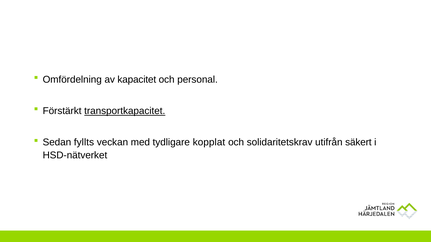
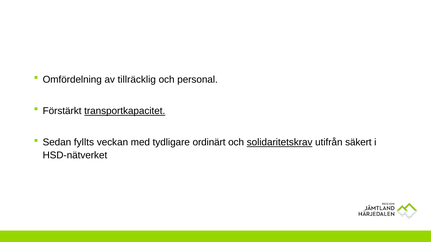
kapacitet: kapacitet -> tillräcklig (137, 80)
kopplat: kopplat -> ordinärt (209, 143)
solidaritetskrav underline: none -> present (280, 143)
